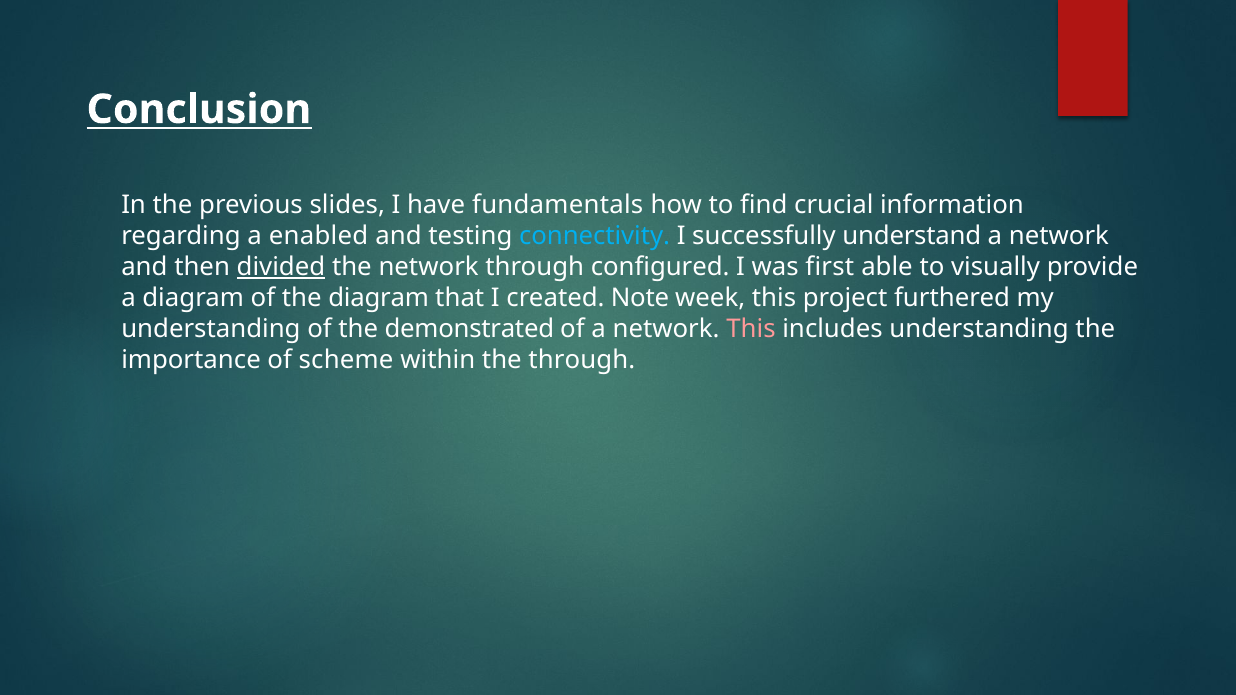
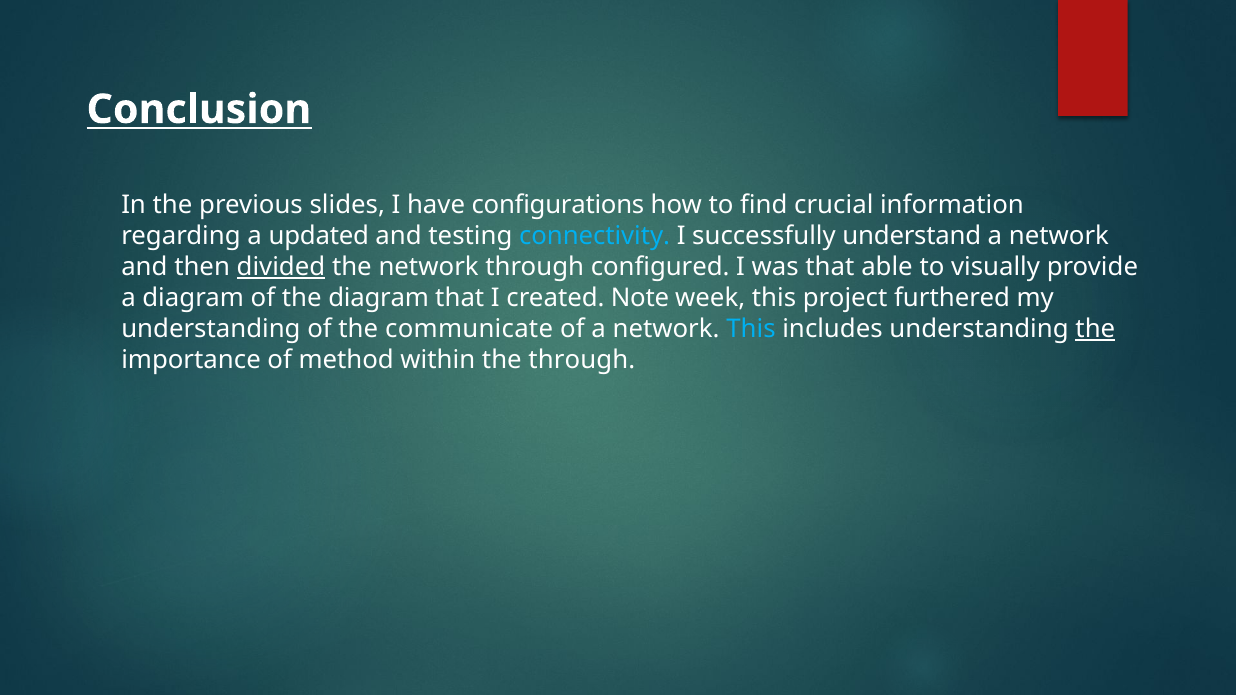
fundamentals: fundamentals -> configurations (558, 205)
enabled: enabled -> updated (319, 236)
was first: first -> that (830, 267)
demonstrated: demonstrated -> communicate (469, 329)
This colour: pink -> light blue (751, 329)
the underline: none -> present (1095, 329)
scheme: scheme -> method (346, 360)
